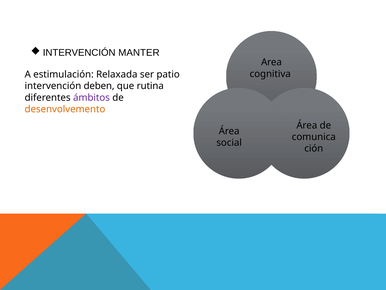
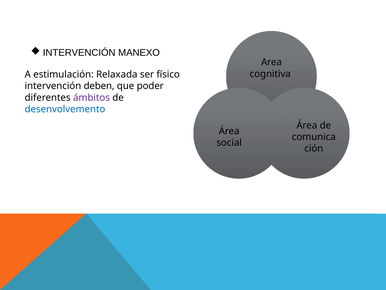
MANTER: MANTER -> MANEXO (139, 53)
patio: patio -> físico (168, 74)
rutina: rutina -> poder (150, 86)
desenvolvemento colour: orange -> blue (65, 109)
